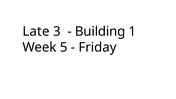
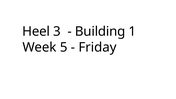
Late: Late -> Heel (36, 31)
